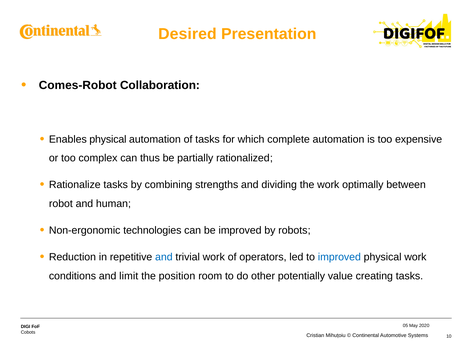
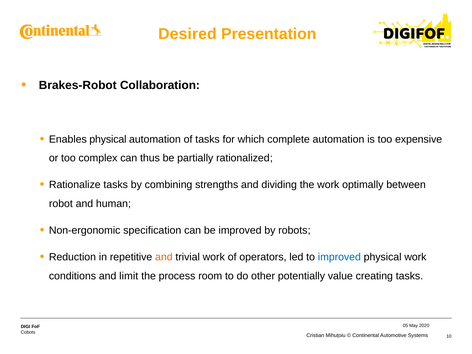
Comes-Robot: Comes-Robot -> Brakes-Robot (78, 85)
technologies: technologies -> specification (152, 230)
and colour: blue -> orange (164, 257)
position: position -> process (177, 276)
